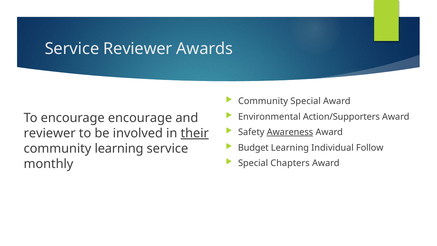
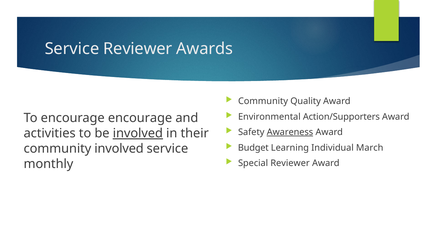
Community Special: Special -> Quality (306, 101)
reviewer: reviewer -> activities (50, 133)
involved underline: none -> present (138, 133)
their underline: present -> none (195, 133)
Follow: Follow -> March (370, 148)
community learning: learning -> involved (119, 149)
Special Chapters: Chapters -> Reviewer (290, 163)
